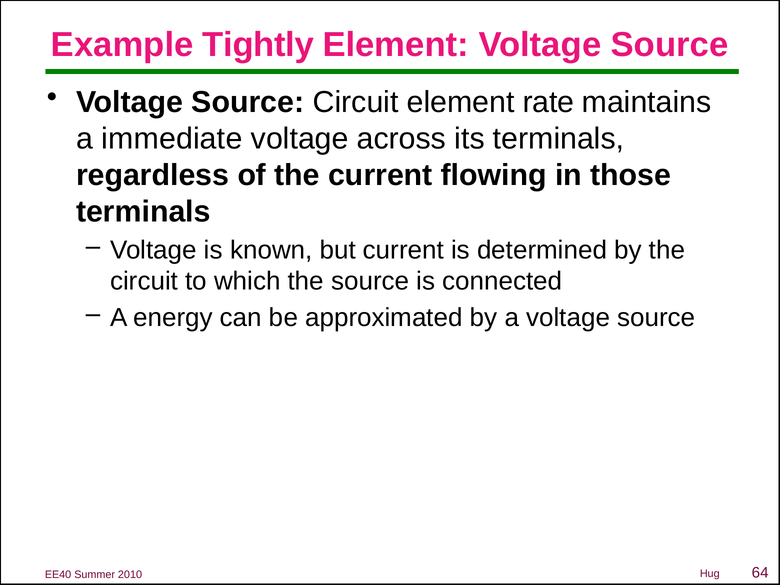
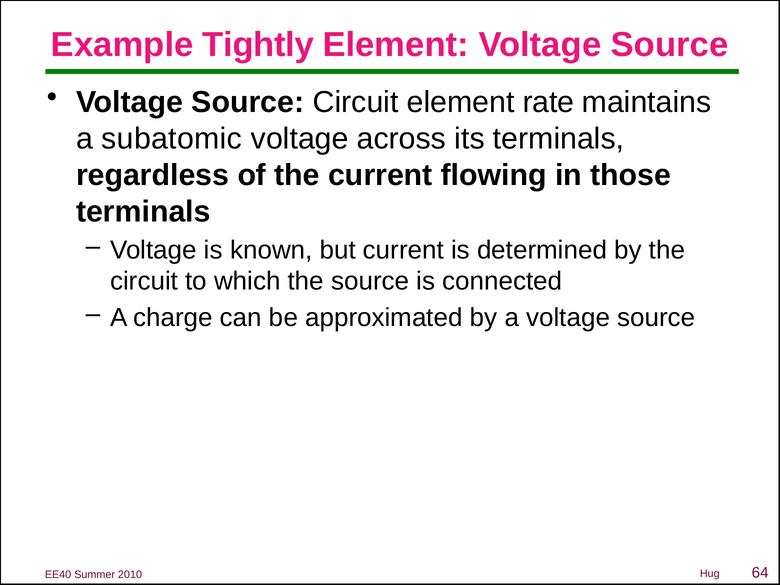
immediate: immediate -> subatomic (172, 139)
energy: energy -> charge (173, 318)
